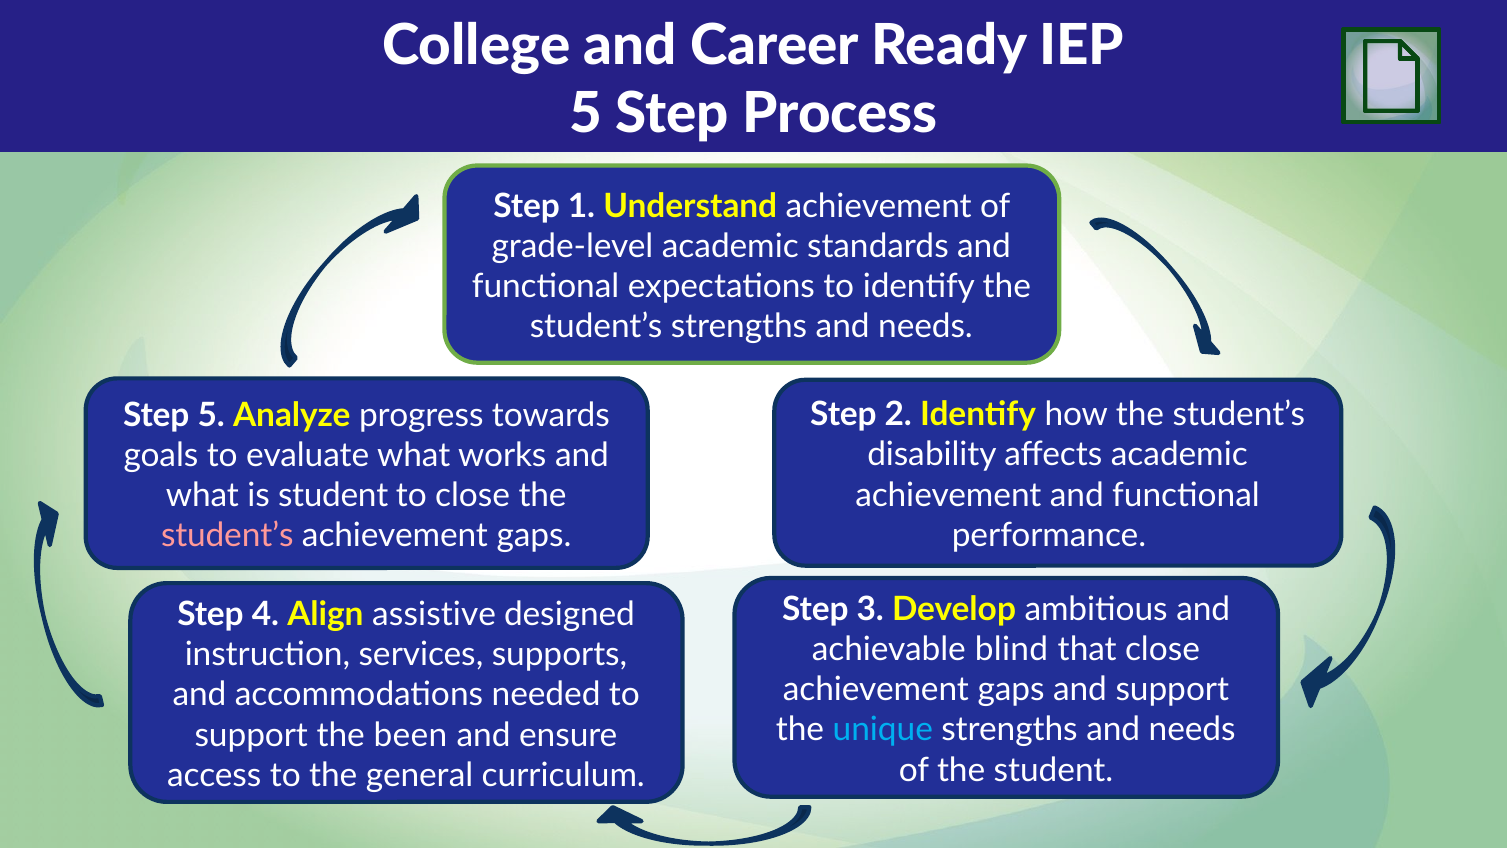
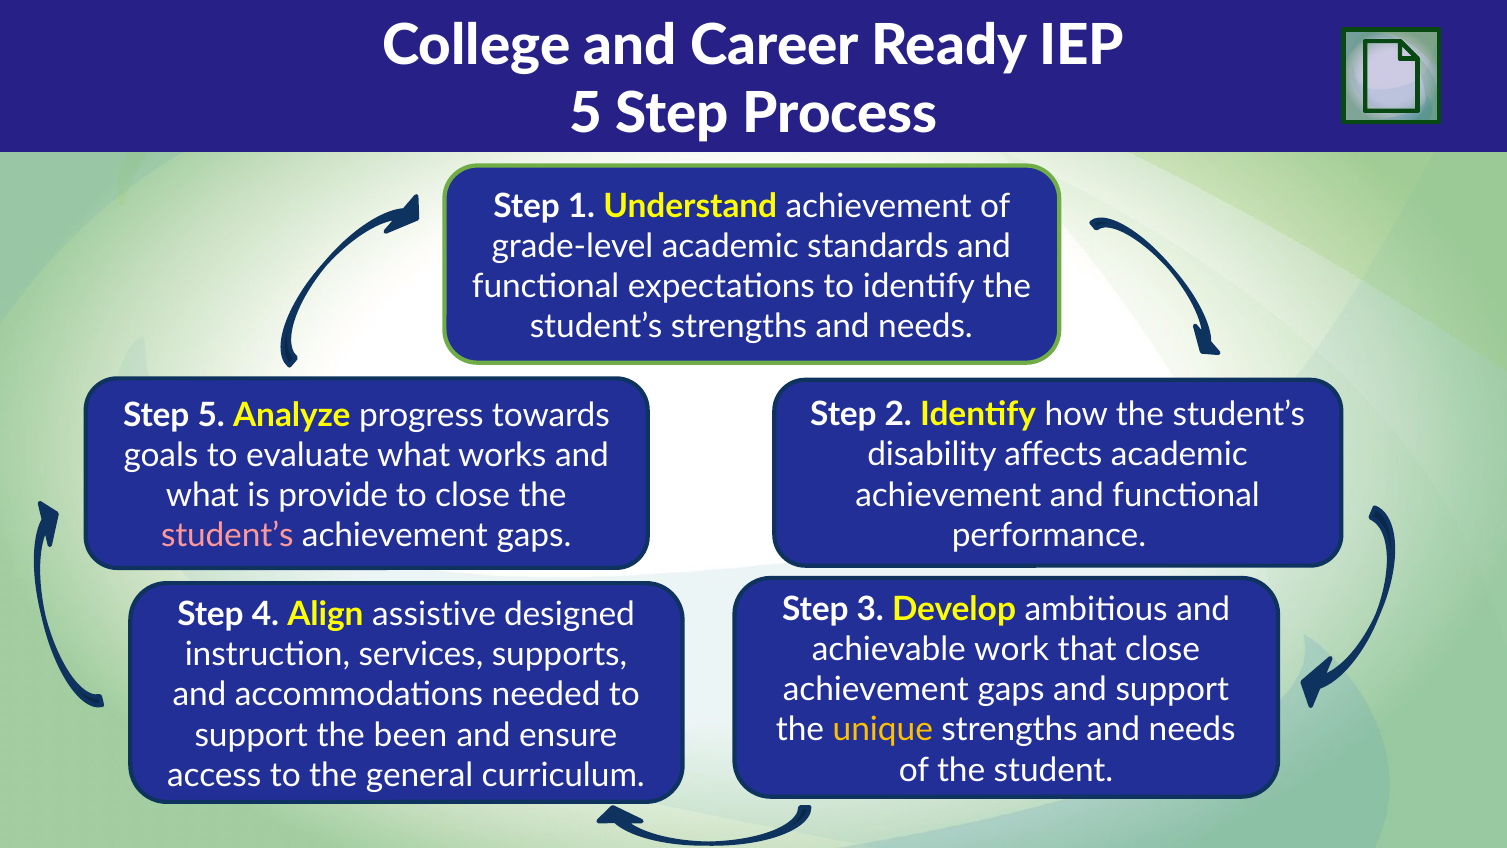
is student: student -> provide (333, 495)
blind: blind -> work (1012, 649)
unique colour: light blue -> yellow (883, 730)
